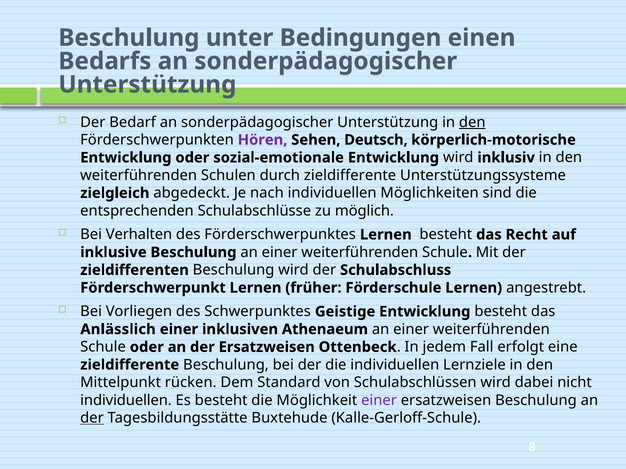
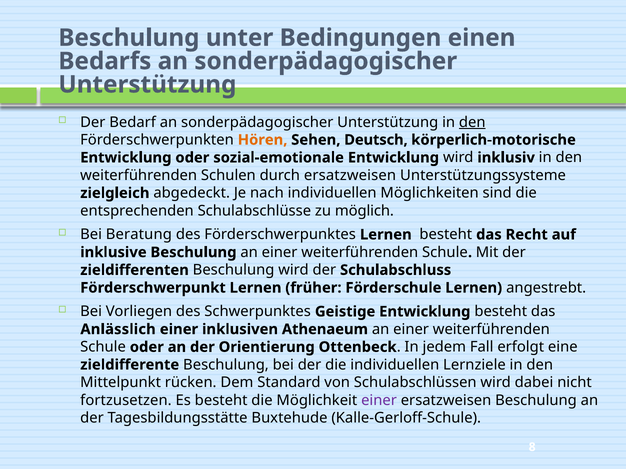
Hören colour: purple -> orange (263, 140)
durch zieldifferente: zieldifferente -> ersatzweisen (350, 176)
Verhalten: Verhalten -> Beratung (139, 235)
der Ersatzweisen: Ersatzweisen -> Orientierung (267, 347)
individuellen: individuellen -> fortzusetzen (126, 401)
der underline: present -> none (92, 418)
